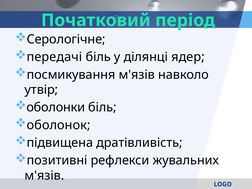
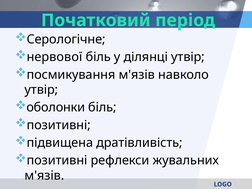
передачі: передачі -> нервової (54, 57)
ділянці ядер: ядер -> утвір (188, 57)
оболонок: оболонок -> позитивні (59, 125)
